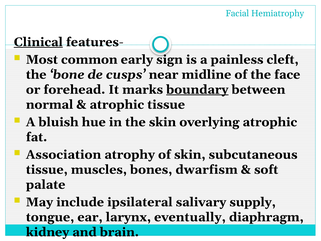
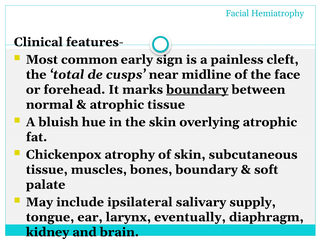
Clinical underline: present -> none (38, 42)
bone: bone -> total (67, 75)
Association: Association -> Chickenpox (64, 154)
bones dwarfism: dwarfism -> boundary (207, 169)
